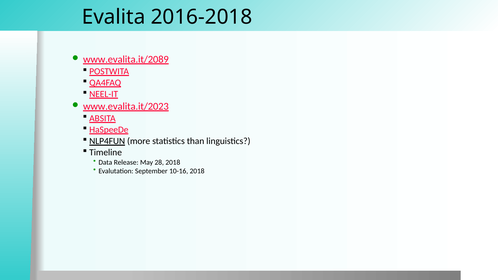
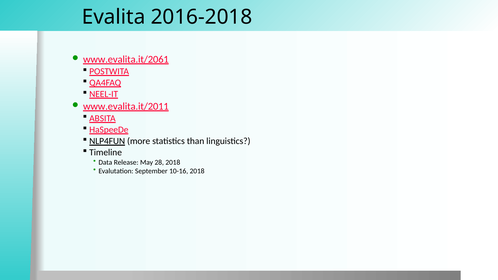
www.evalita.it/2089: www.evalita.it/2089 -> www.evalita.it/2061 (126, 59)
www.evalita.it/2023: www.evalita.it/2023 -> www.evalita.it/2011 (126, 106)
